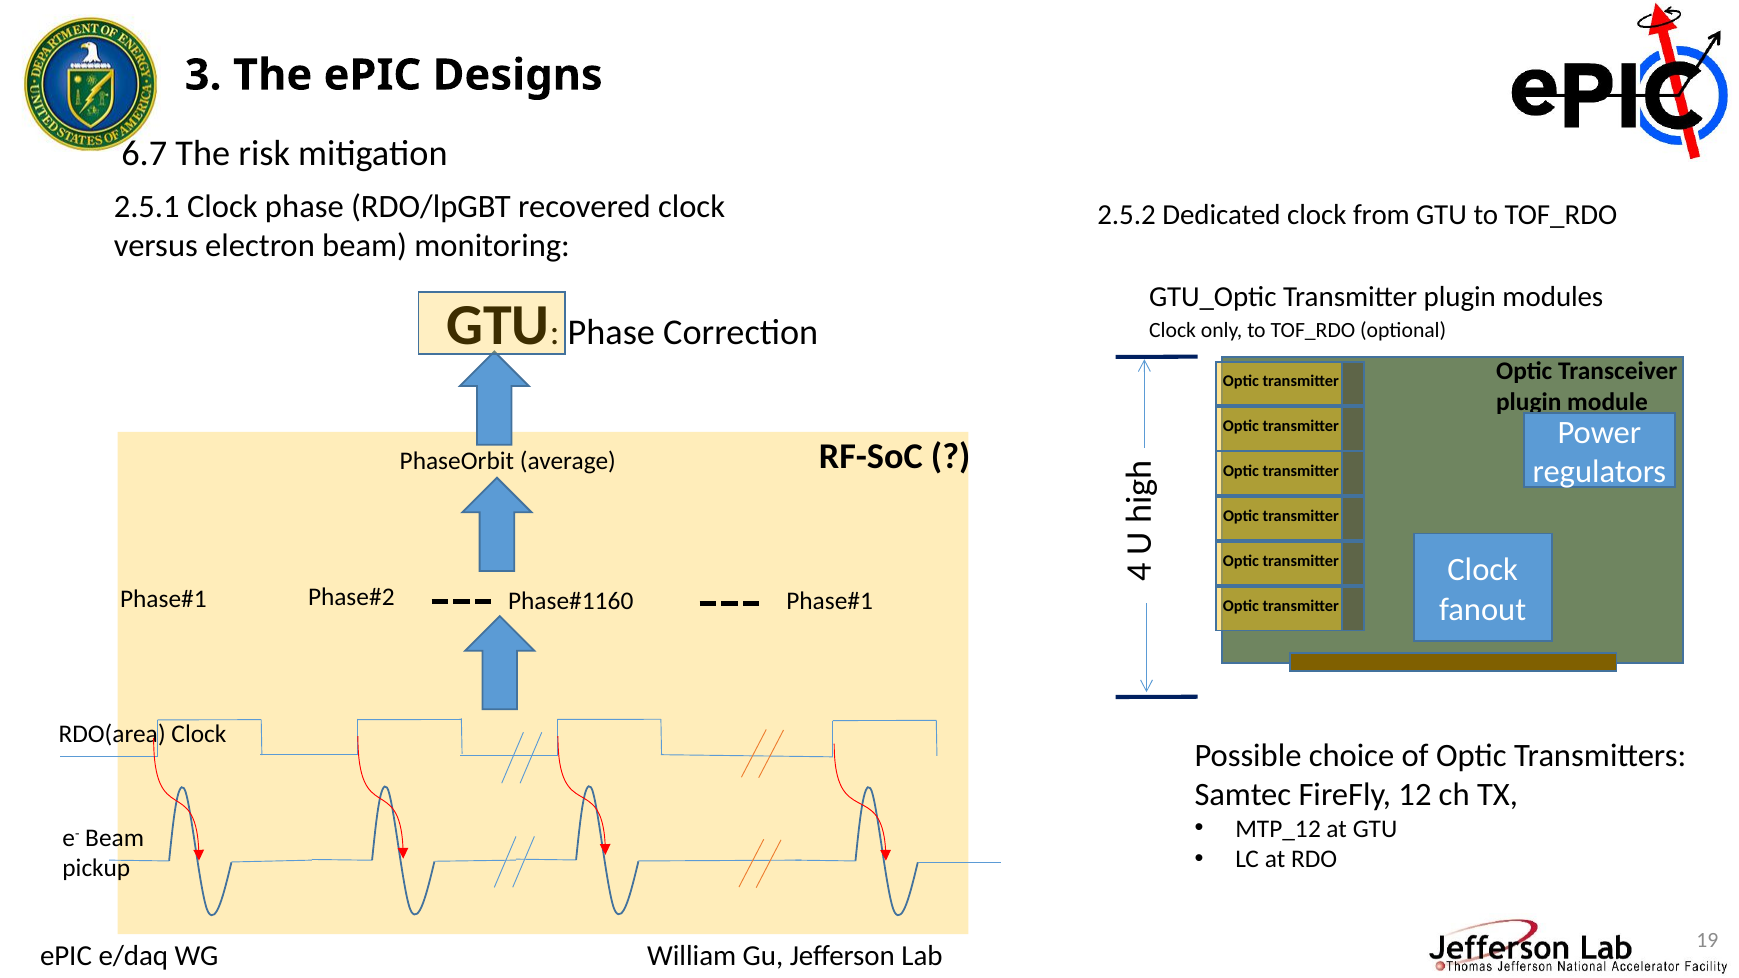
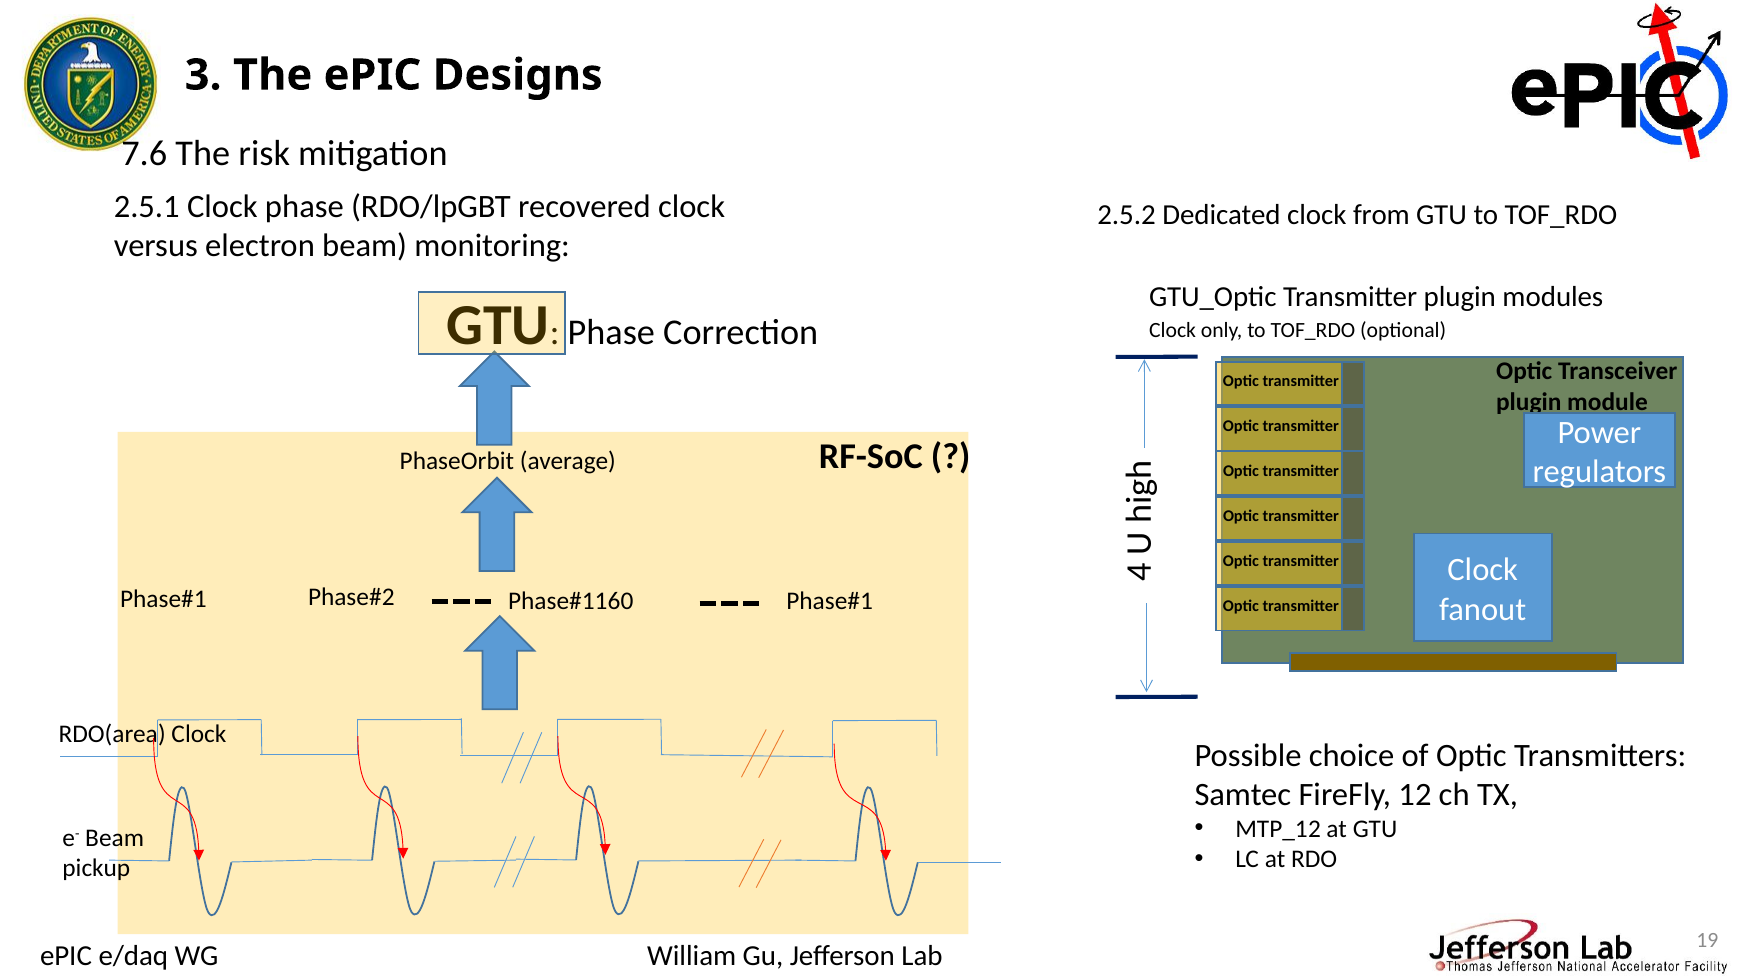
6.7: 6.7 -> 7.6 (144, 154)
